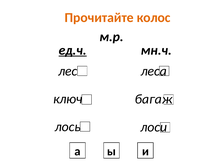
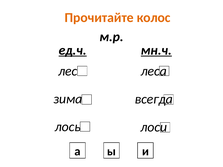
мн.ч underline: none -> present (156, 50)
ключ: ключ -> зима (68, 99)
багаж: багаж -> всегда (154, 99)
